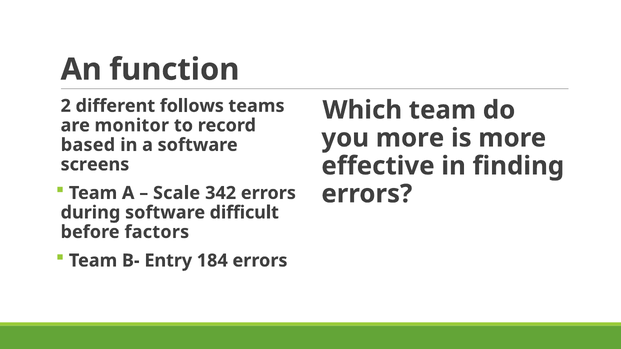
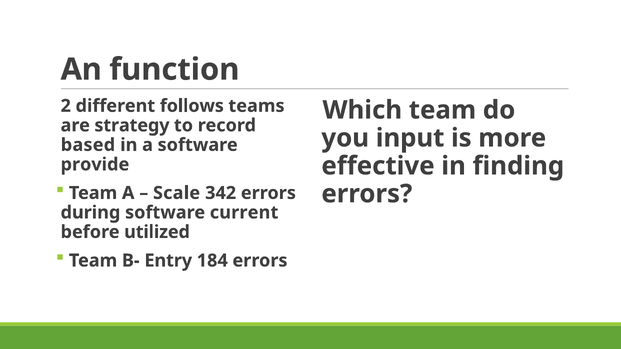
monitor: monitor -> strategy (132, 126)
you more: more -> input (410, 138)
screens: screens -> provide (95, 165)
difficult: difficult -> current (244, 213)
factors: factors -> utilized (157, 232)
